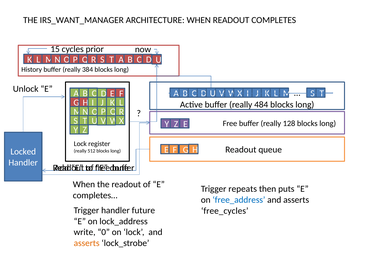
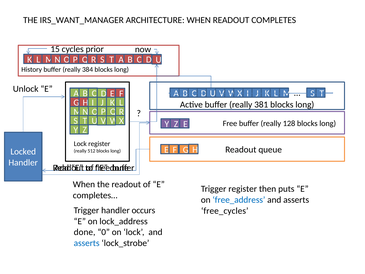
484: 484 -> 381 (261, 105)
Trigger repeats: repeats -> register (243, 189)
future: future -> occurs (143, 210)
write: write -> done (85, 232)
asserts colour: orange -> blue (87, 243)
